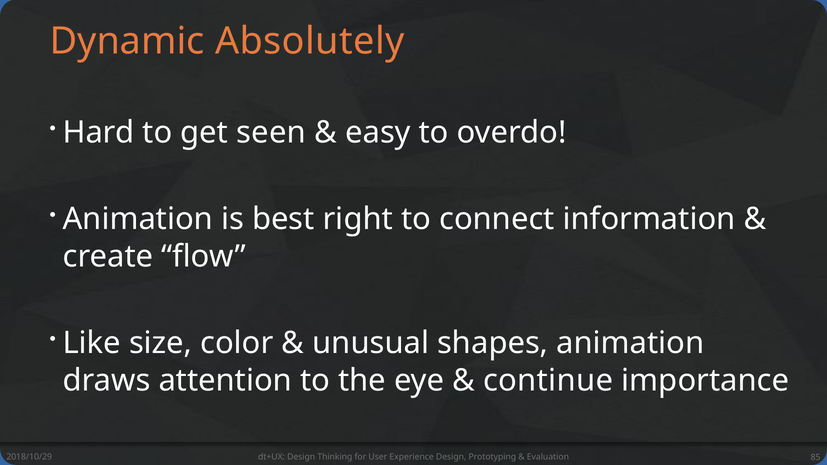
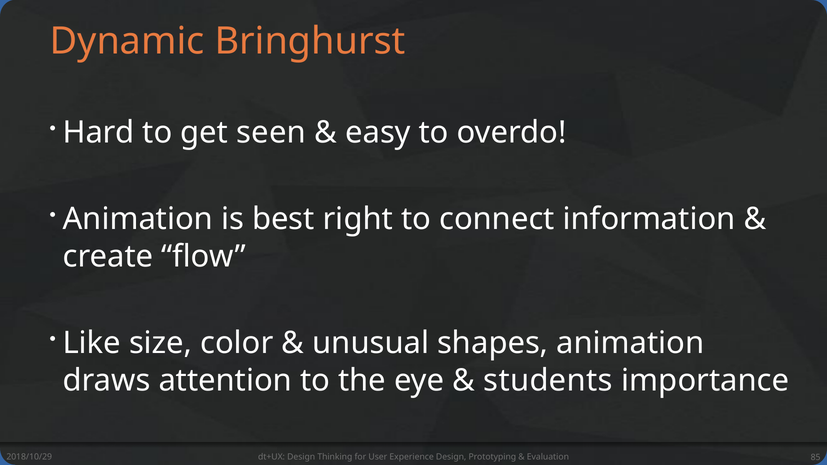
Absolutely: Absolutely -> Bringhurst (310, 41)
continue: continue -> students (548, 381)
